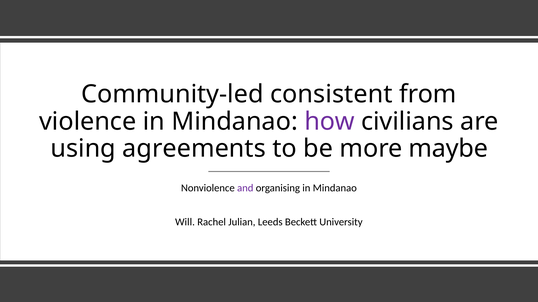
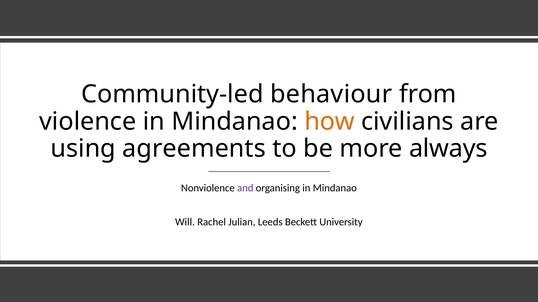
consistent: consistent -> behaviour (331, 94)
how colour: purple -> orange (330, 122)
maybe: maybe -> always (448, 149)
